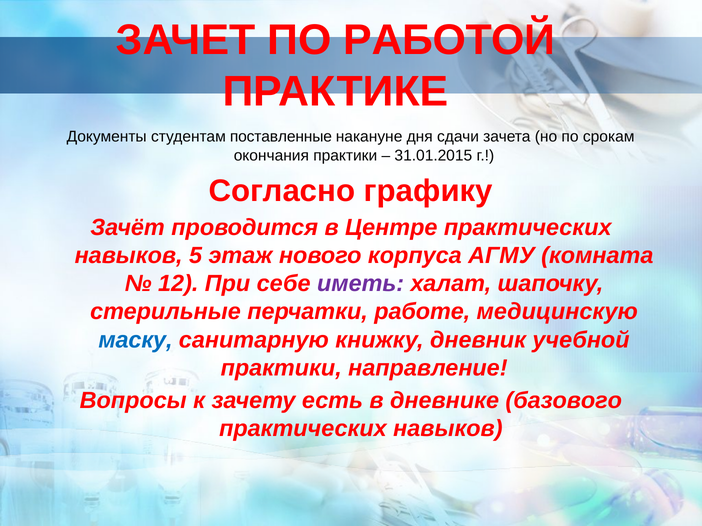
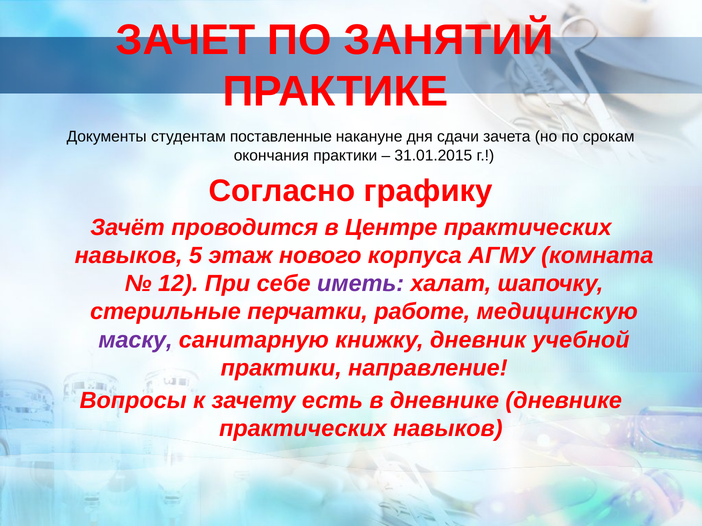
РАБОТОЙ: РАБОТОЙ -> ЗАНЯТИЙ (449, 40)
маску colour: blue -> purple (135, 340)
дневнике базового: базового -> дневнике (564, 401)
